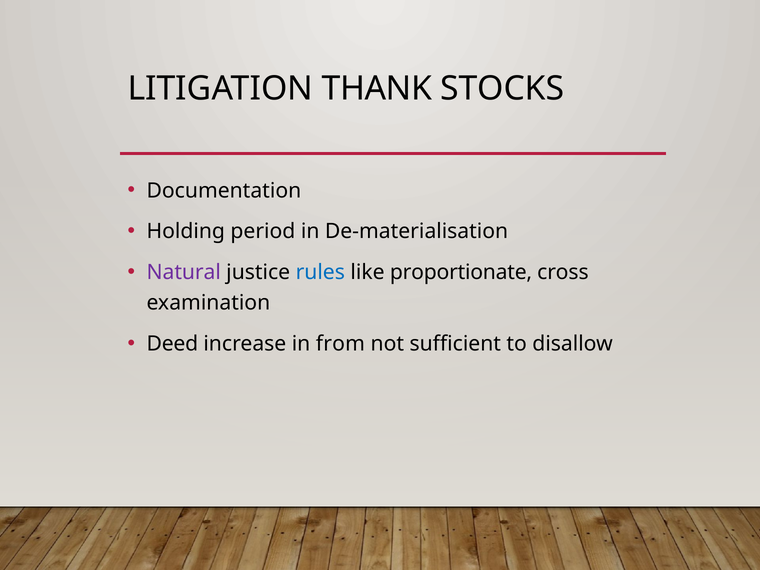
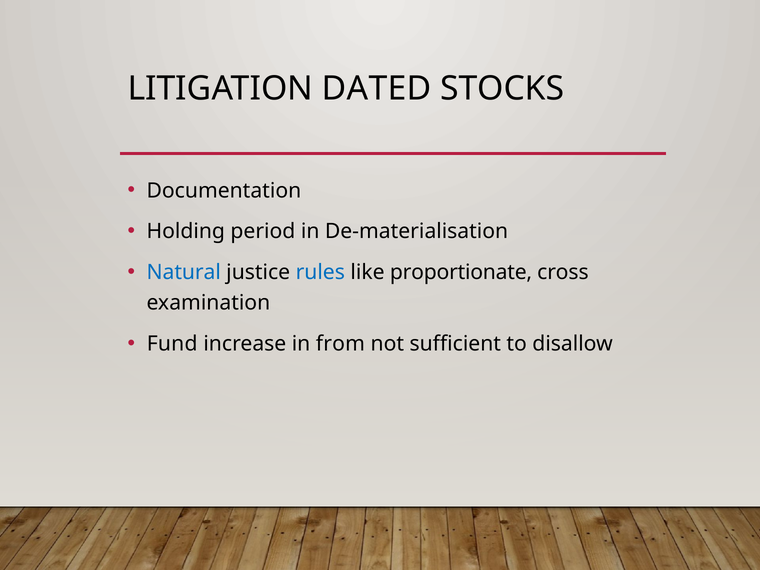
THANK: THANK -> DATED (377, 89)
Natural colour: purple -> blue (184, 272)
Deed: Deed -> Fund (172, 344)
